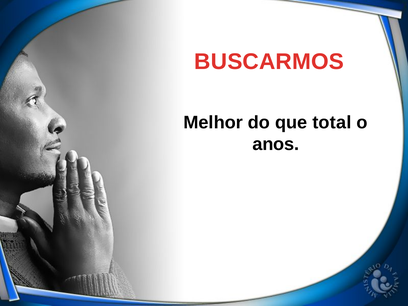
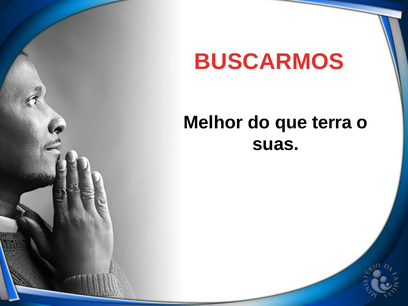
total: total -> terra (332, 123)
anos: anos -> suas (276, 144)
